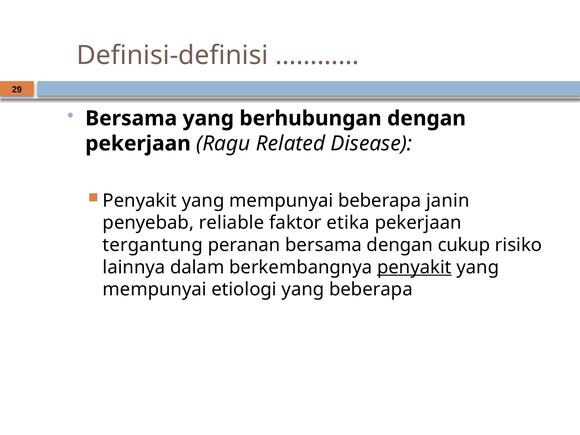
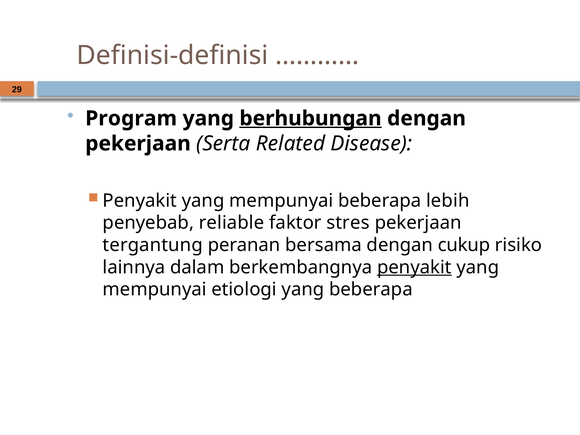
Bersama: Bersama -> Program (131, 118)
berhubungan underline: none -> present (311, 118)
Ragu: Ragu -> Serta (223, 144)
janin: janin -> lebih (448, 201)
etika: etika -> stres (348, 223)
